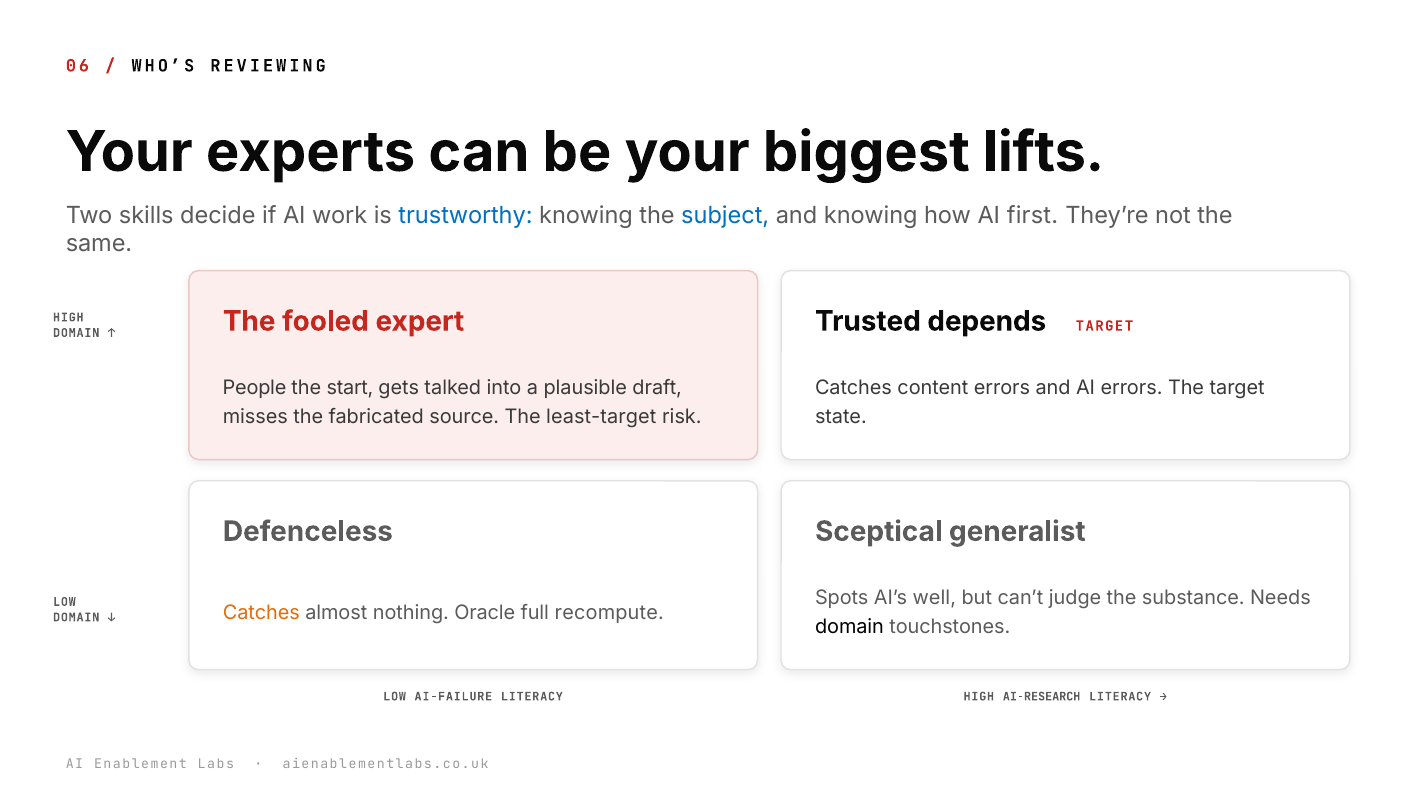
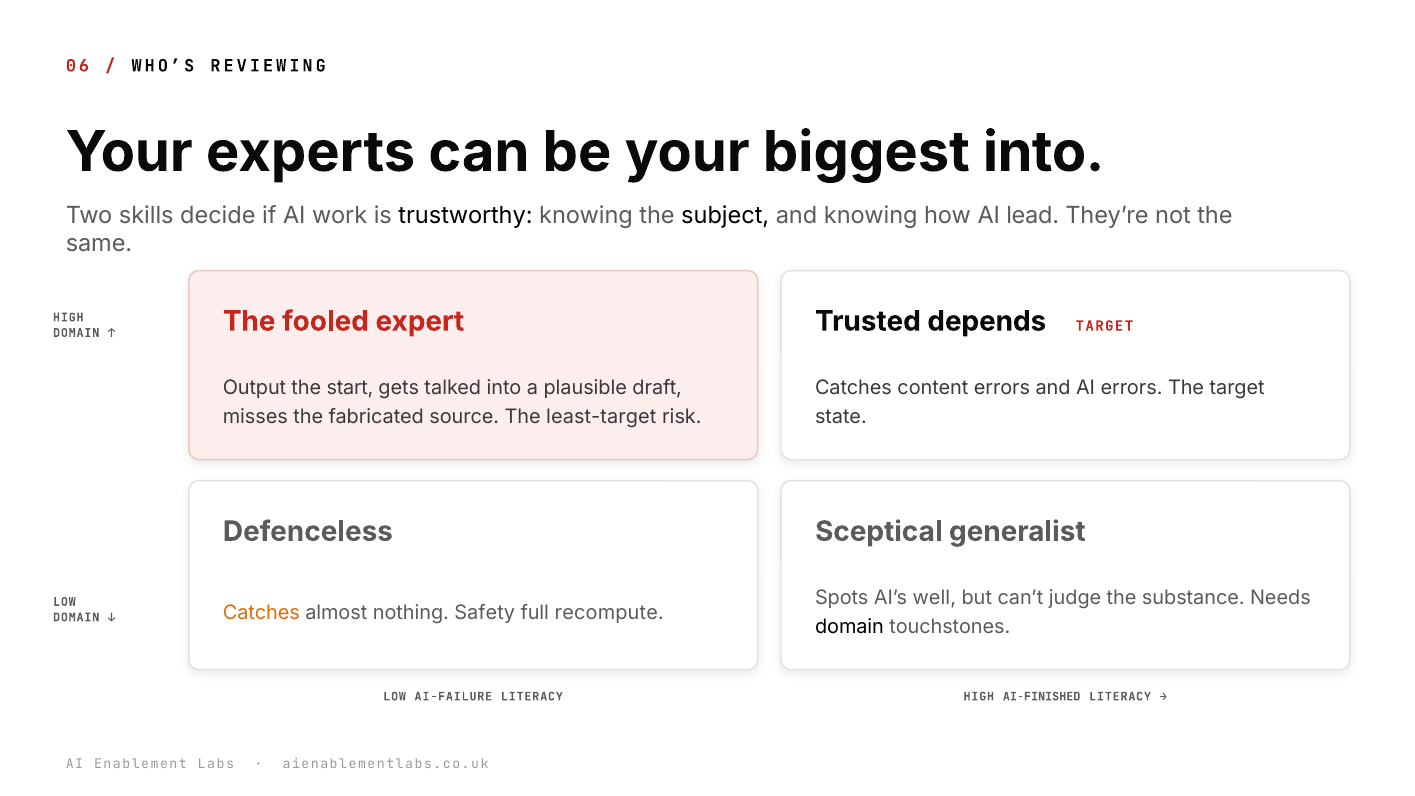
biggest lifts: lifts -> into (1044, 152)
trustworthy colour: blue -> black (466, 216)
subject colour: blue -> black (725, 216)
first: first -> lead (1033, 216)
People: People -> Output (255, 388)
Oracle: Oracle -> Safety (485, 613)
AI-RESEARCH: AI-RESEARCH -> AI-FINISHED (1042, 696)
